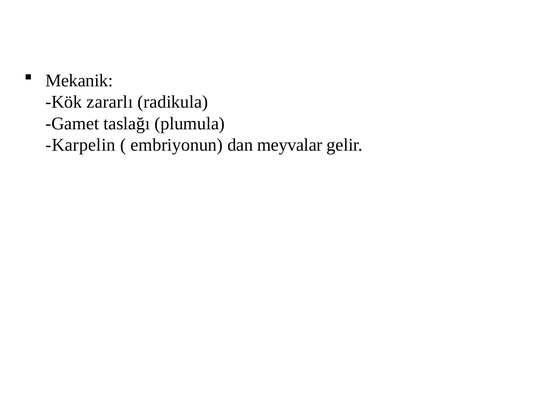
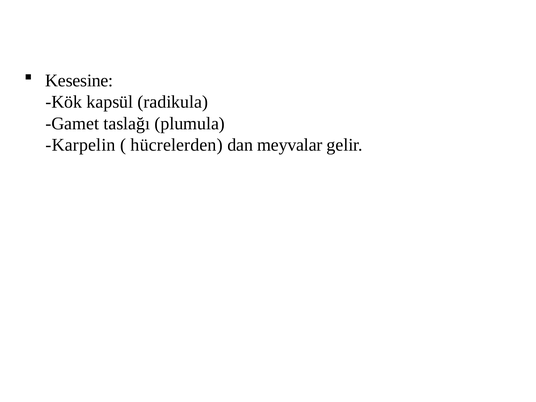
Mekanik: Mekanik -> Kesesine (79, 81)
zararlı: zararlı -> kapsül (110, 102)
embriyonun: embriyonun -> hücrelerden (177, 145)
